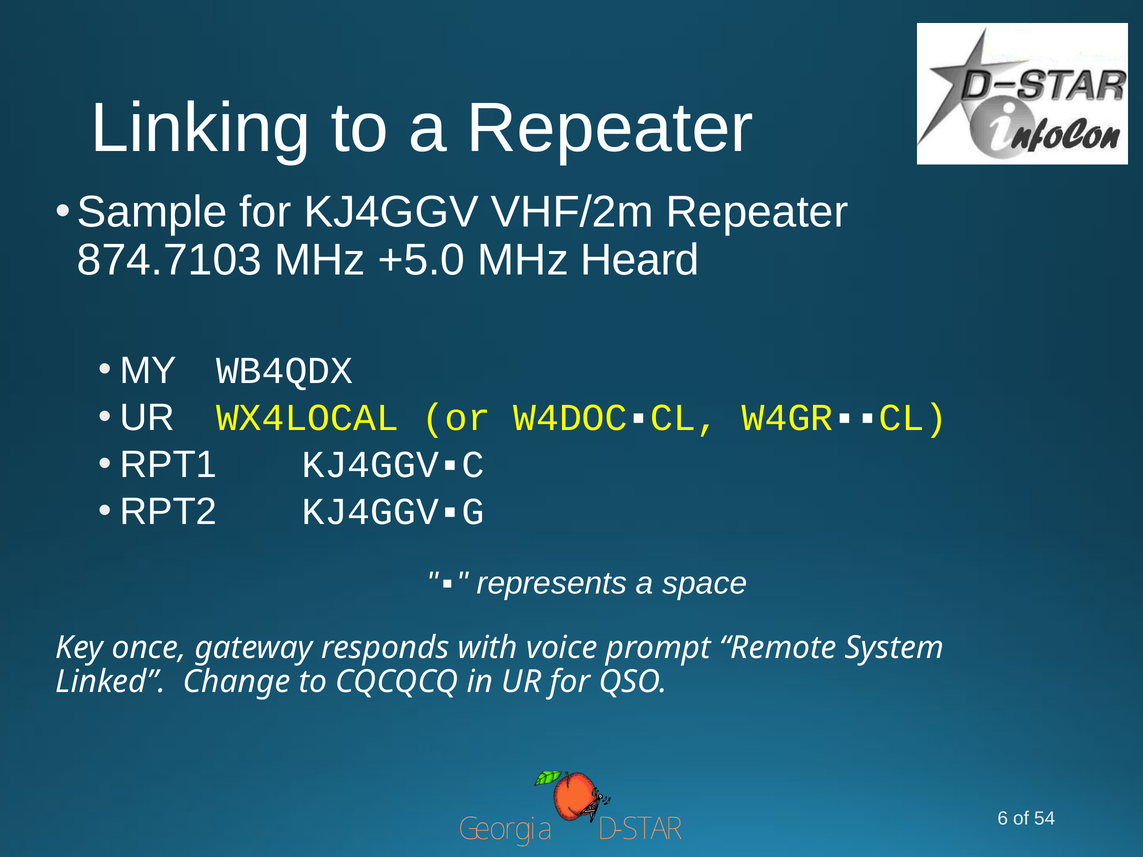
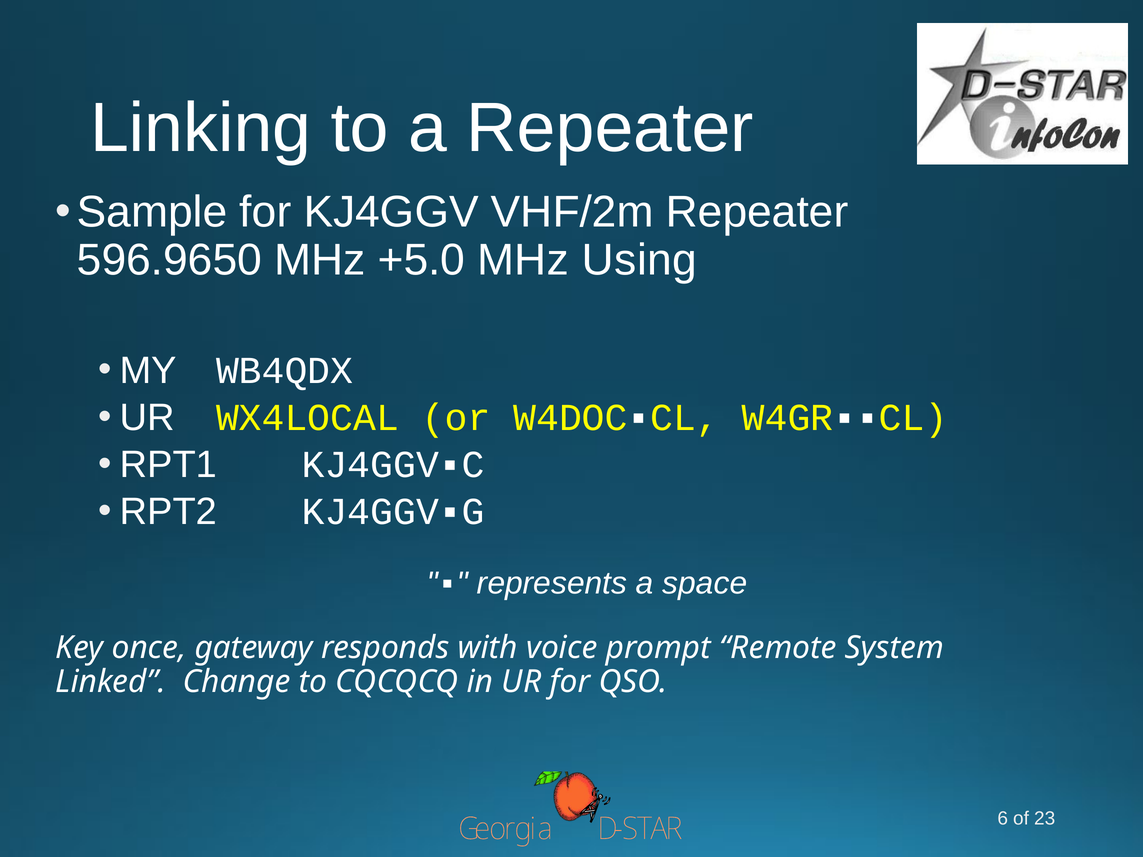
874.7103: 874.7103 -> 596.9650 (169, 260)
Heard: Heard -> Using (639, 260)
54: 54 -> 23 (1045, 819)
